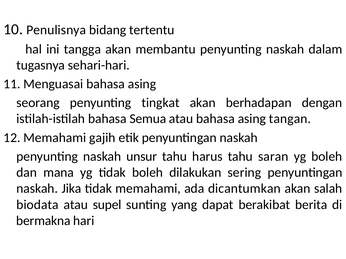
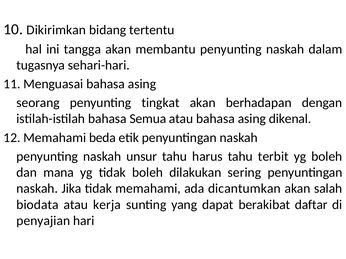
Penulisnya: Penulisnya -> Dikirimkan (56, 30)
tangan: tangan -> dikenal (290, 119)
gajih: gajih -> beda (102, 138)
saran: saran -> terbit (273, 157)
supel: supel -> kerja (107, 205)
berita: berita -> daftar (311, 205)
bermakna: bermakna -> penyajian (43, 221)
